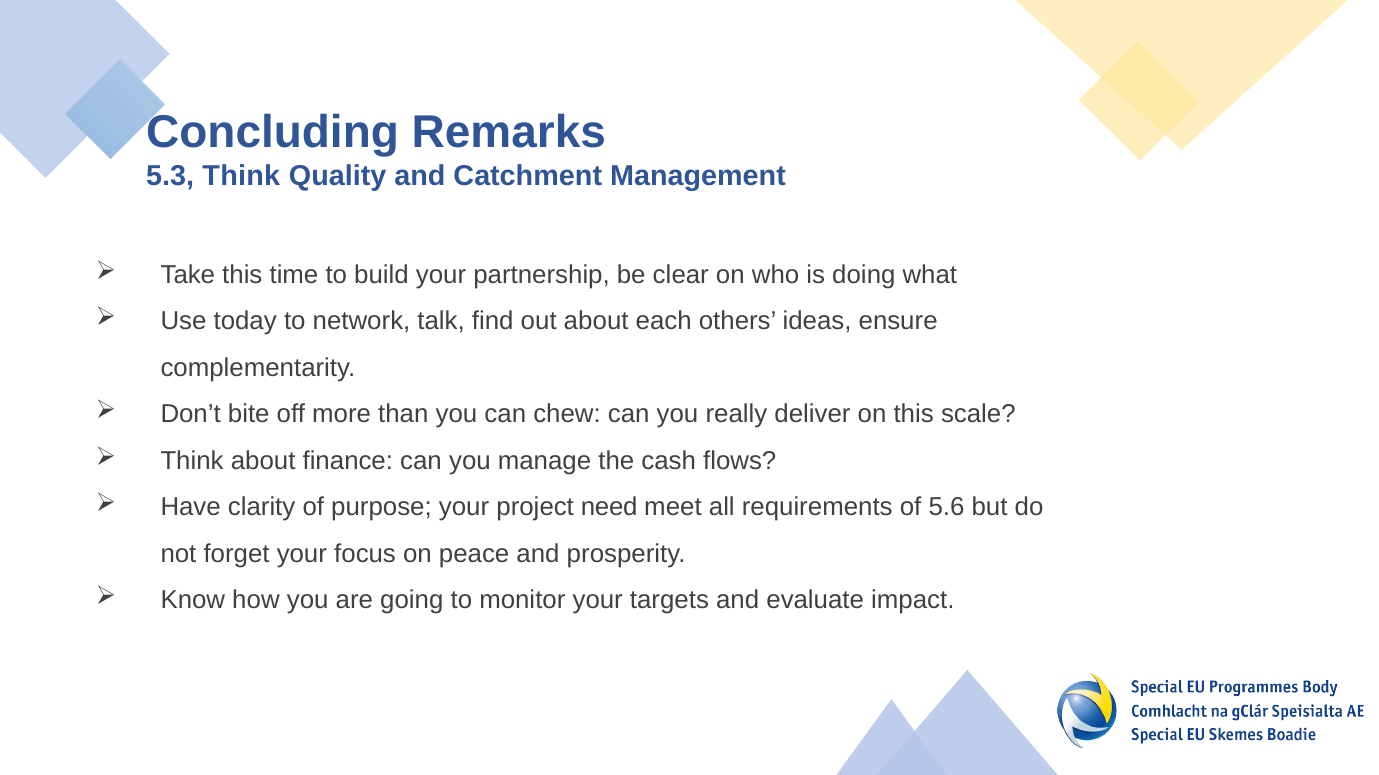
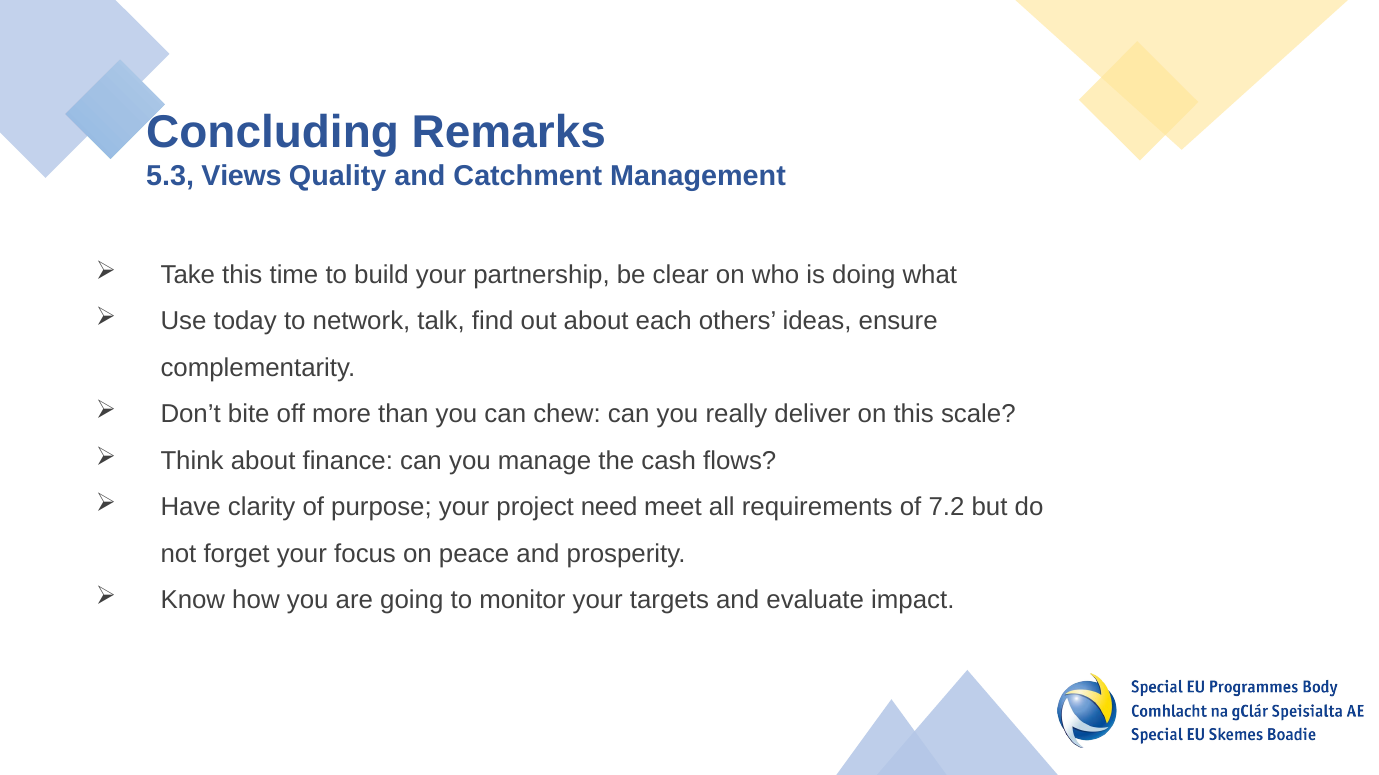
5.3 Think: Think -> Views (242, 176)
5.6: 5.6 -> 7.2 (946, 508)
